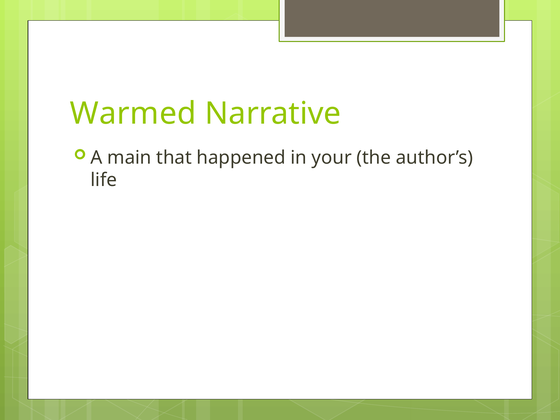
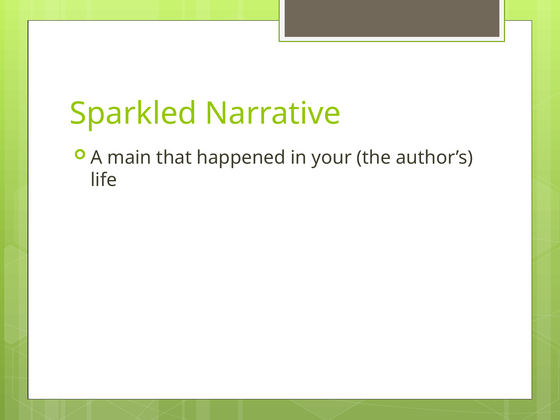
Warmed: Warmed -> Sparkled (133, 114)
